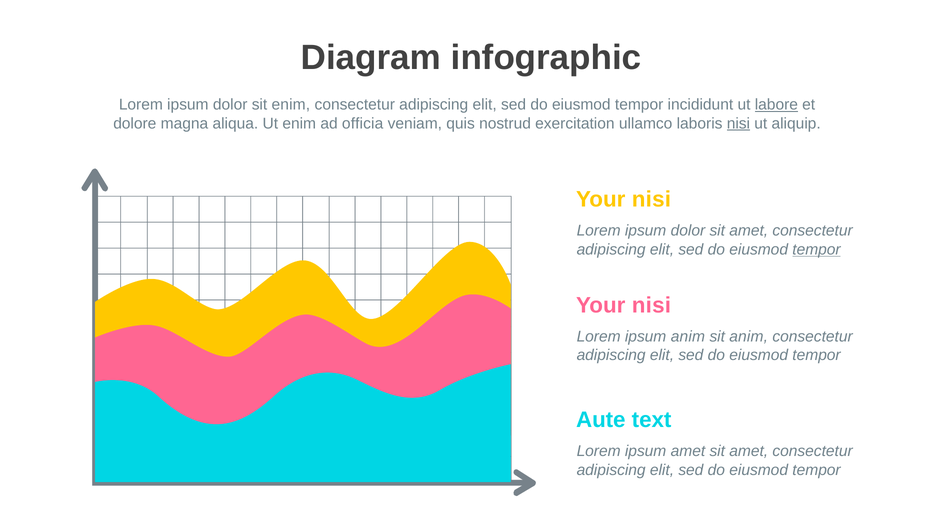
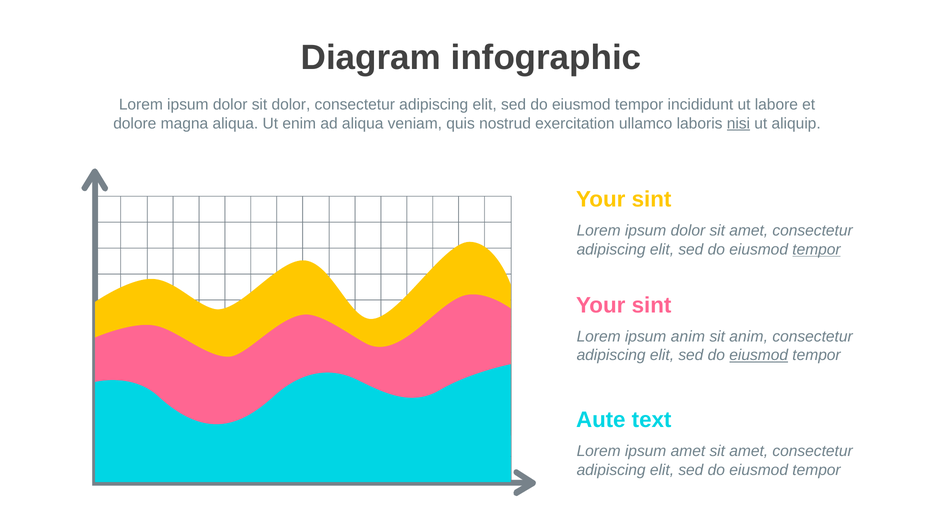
sit enim: enim -> dolor (291, 105)
labore underline: present -> none (776, 105)
ad officia: officia -> aliqua (363, 123)
nisi: nisi -> sint (652, 200)
nisi: nisi -> sint (652, 305)
eiusmod underline: none -> present (759, 355)
